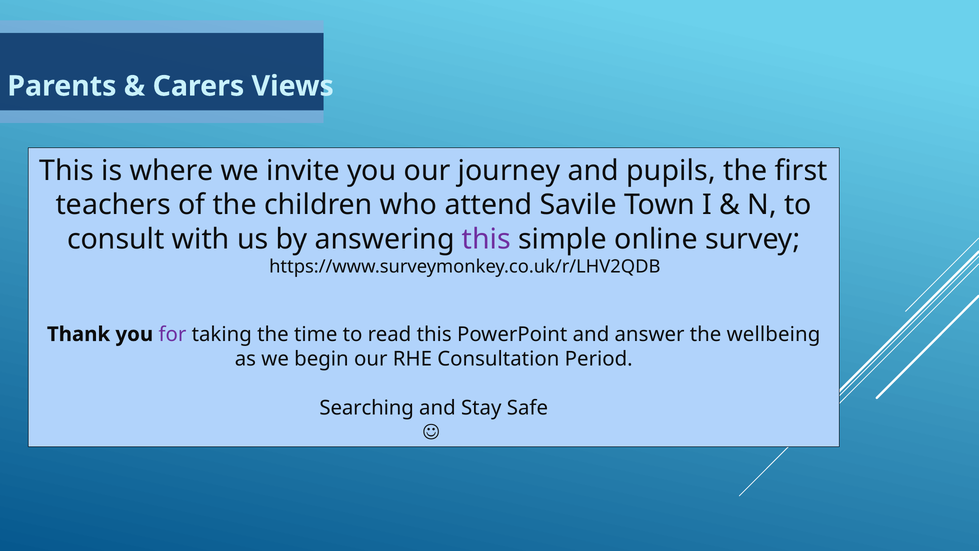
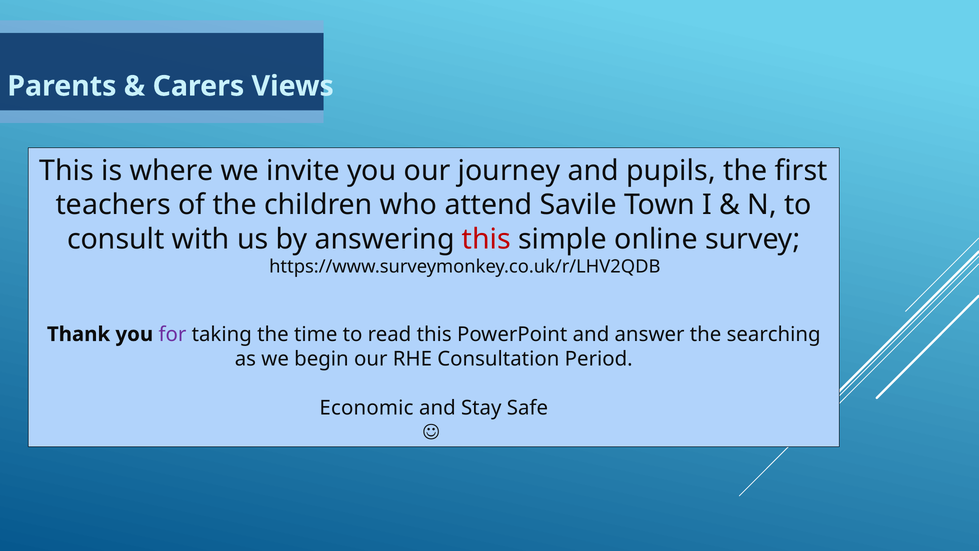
this colour: purple -> red (486, 239)
wellbeing: wellbeing -> searching (774, 334)
Searching: Searching -> Economic (366, 408)
